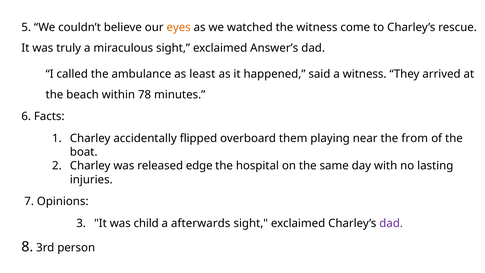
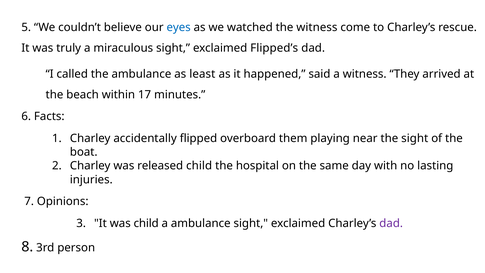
eyes colour: orange -> blue (179, 27)
Answer’s: Answer’s -> Flipped’s (274, 48)
78: 78 -> 17 (145, 95)
the from: from -> sight (415, 138)
released edge: edge -> child (199, 166)
a afterwards: afterwards -> ambulance (201, 223)
